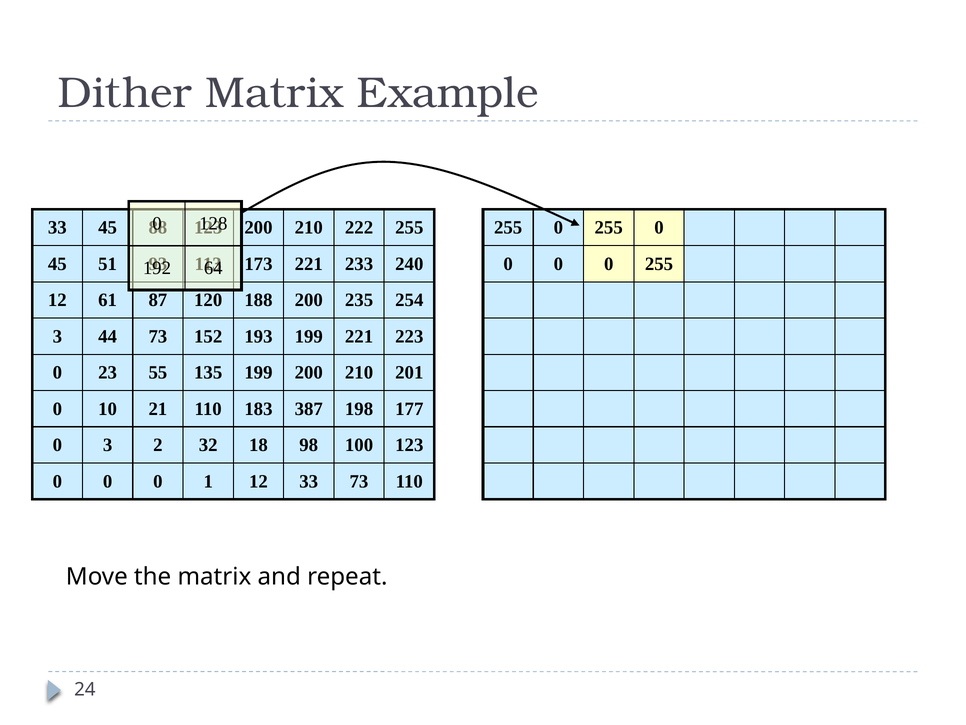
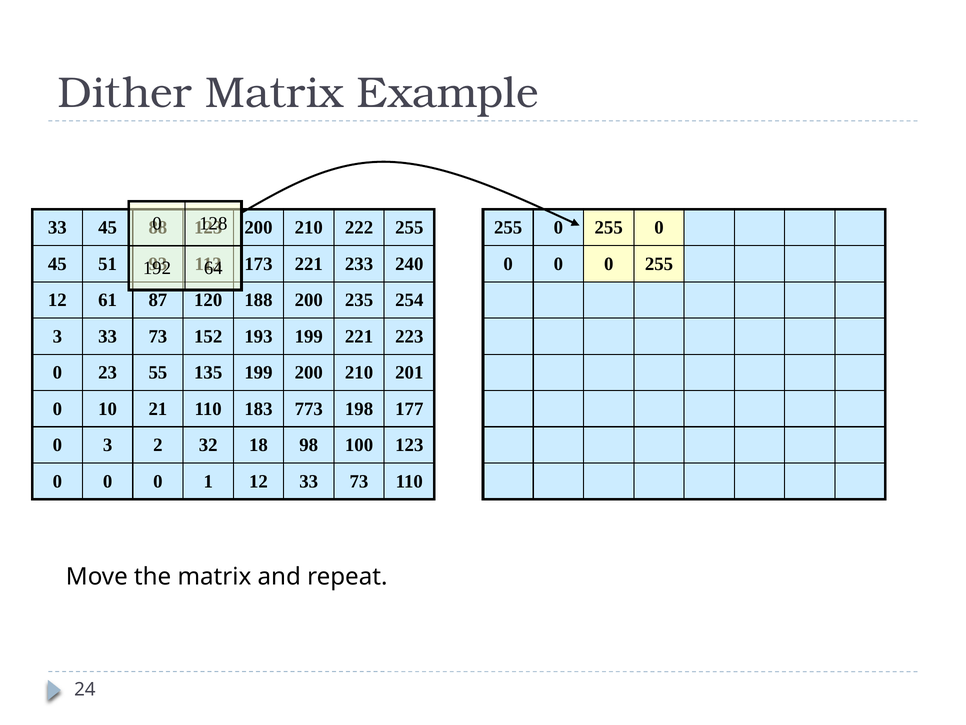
3 44: 44 -> 33 (108, 336)
387: 387 -> 773 (309, 409)
